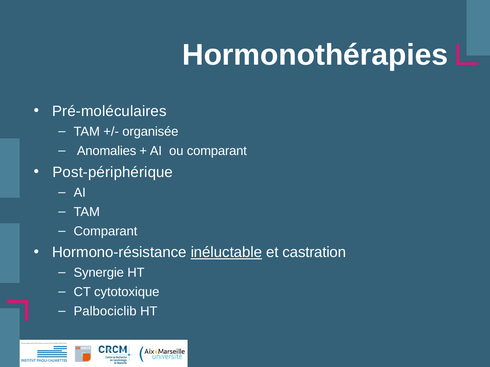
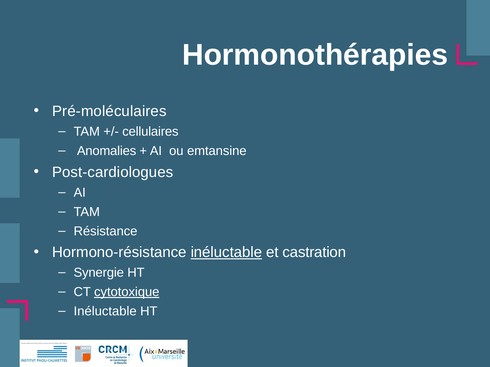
organisée: organisée -> cellulaires (150, 132)
ou comparant: comparant -> emtansine (217, 151)
Post-périphérique: Post-périphérique -> Post-cardiologues (113, 172)
Comparant: Comparant -> Résistance (106, 231)
cytotoxique underline: none -> present (127, 292)
Palbociclib: Palbociclib -> Inéluctable (105, 312)
